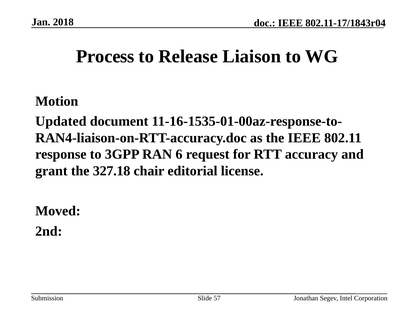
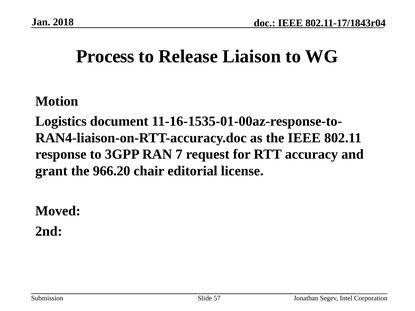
Updated: Updated -> Logistics (61, 121)
6: 6 -> 7 (179, 155)
327.18: 327.18 -> 966.20 (112, 171)
